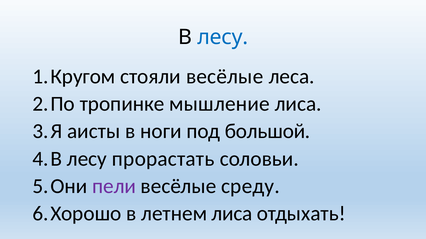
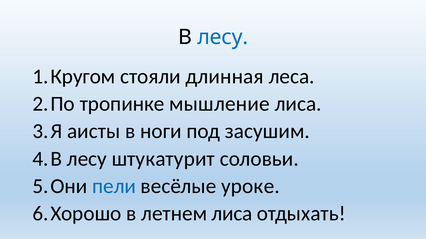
стояли весёлые: весёлые -> длинная (225, 77)
большой: большой -> засушим (267, 132)
прорастать: прорастать -> штукатурит (163, 159)
пели colour: purple -> blue (114, 187)
среду: среду -> уроке (250, 187)
